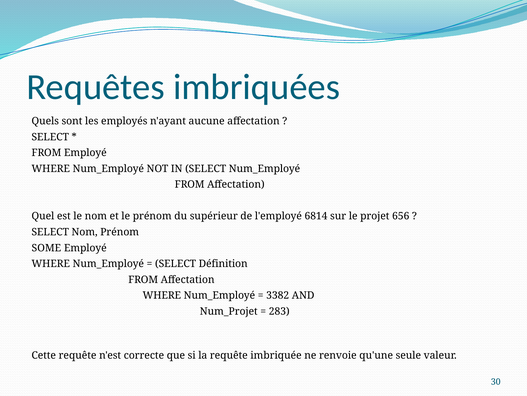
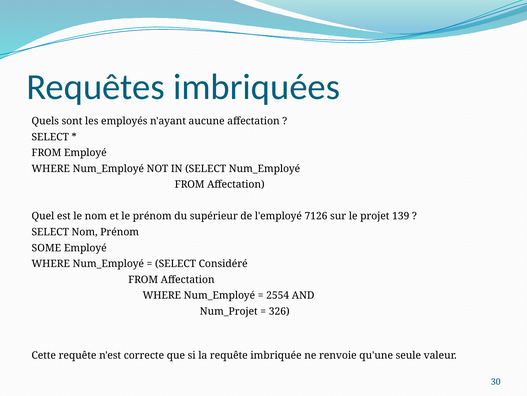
6814: 6814 -> 7126 (316, 216)
656: 656 -> 139 (401, 216)
Définition: Définition -> Considéré (223, 263)
3382: 3382 -> 2554 (278, 295)
283: 283 -> 326 (279, 311)
